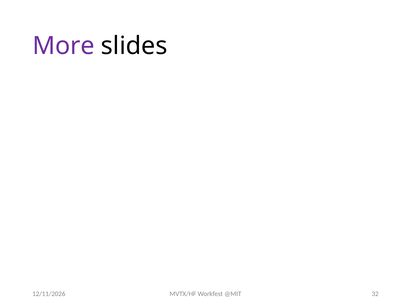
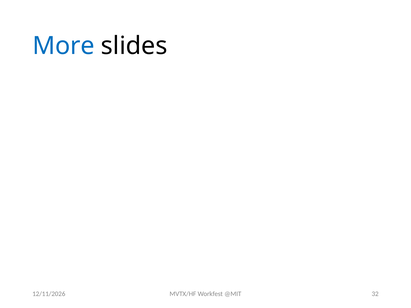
More colour: purple -> blue (63, 46)
